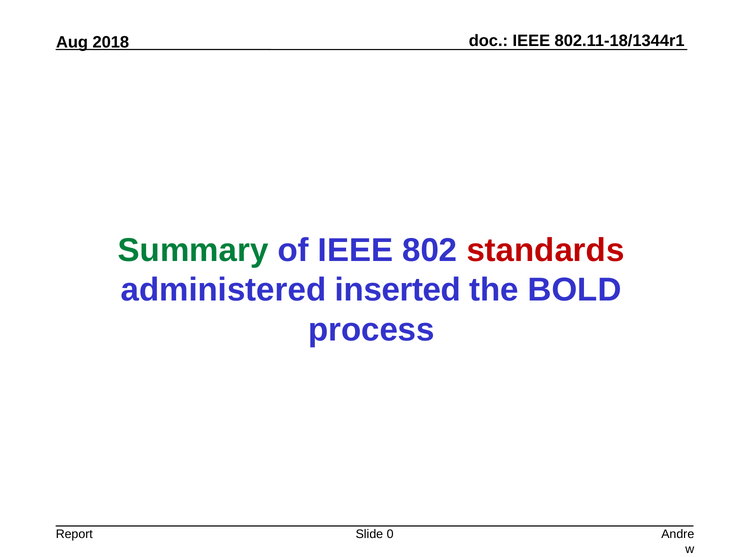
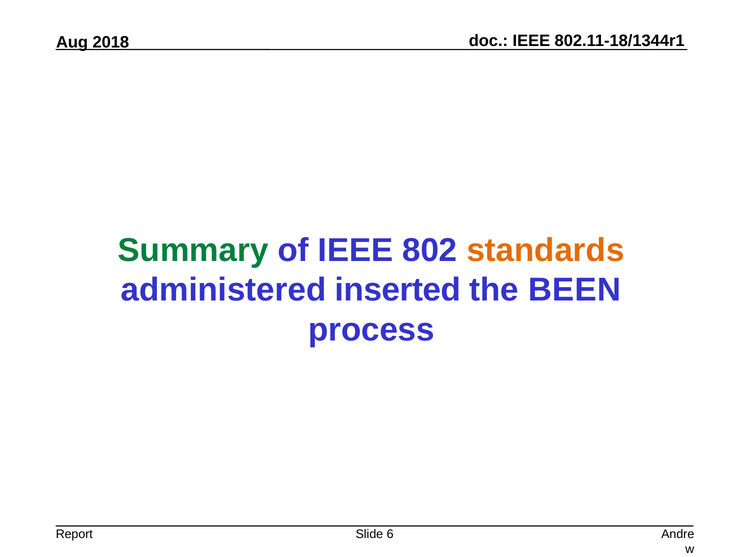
standards colour: red -> orange (545, 251)
BOLD: BOLD -> BEEN (575, 290)
0: 0 -> 6 (390, 534)
